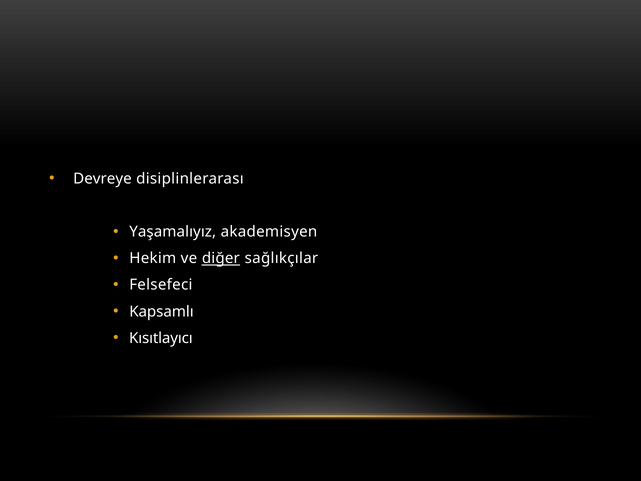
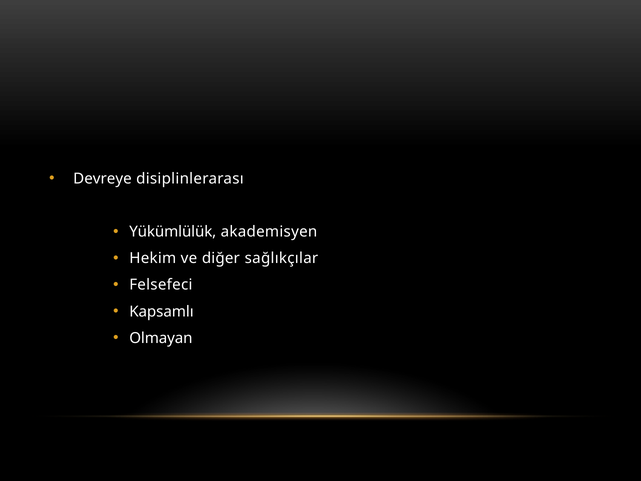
Yaşamalıyız: Yaşamalıyız -> Yükümlülük (173, 232)
diğer underline: present -> none (221, 258)
Kısıtlayıcı: Kısıtlayıcı -> Olmayan (161, 338)
